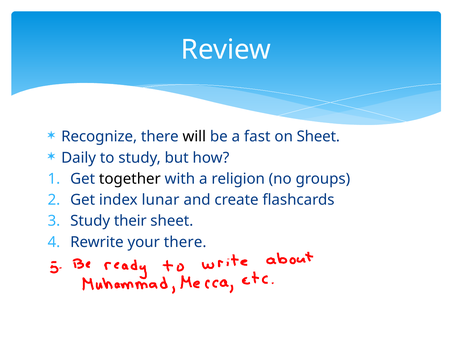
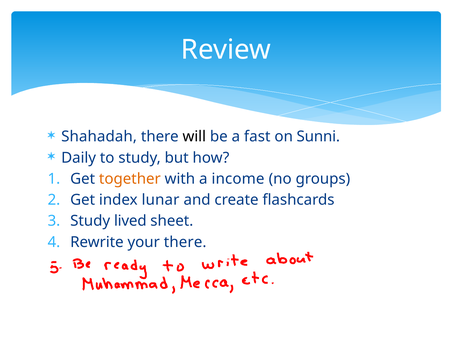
Recognize: Recognize -> Shahadah (99, 137)
on Sheet: Sheet -> Sunni (318, 137)
together colour: black -> orange (130, 179)
religion: religion -> income (238, 179)
their: their -> lived (130, 221)
